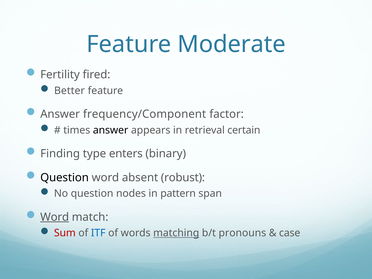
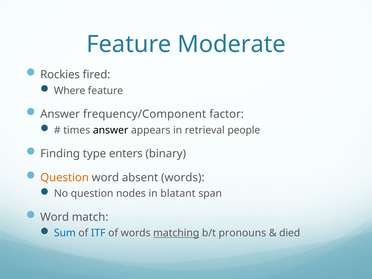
Fertility: Fertility -> Rockies (60, 75)
Better: Better -> Where (70, 91)
certain: certain -> people (244, 130)
Question colour: black -> orange (65, 178)
absent robust: robust -> words (183, 178)
pattern: pattern -> blatant (178, 194)
Word underline: present -> none (55, 217)
Sum colour: red -> blue (65, 233)
case: case -> died (290, 233)
